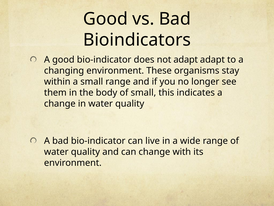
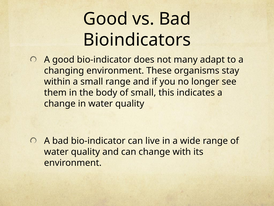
not adapt: adapt -> many (186, 59)
